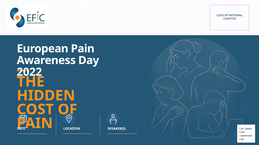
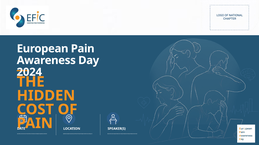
2022: 2022 -> 2024 (29, 72)
